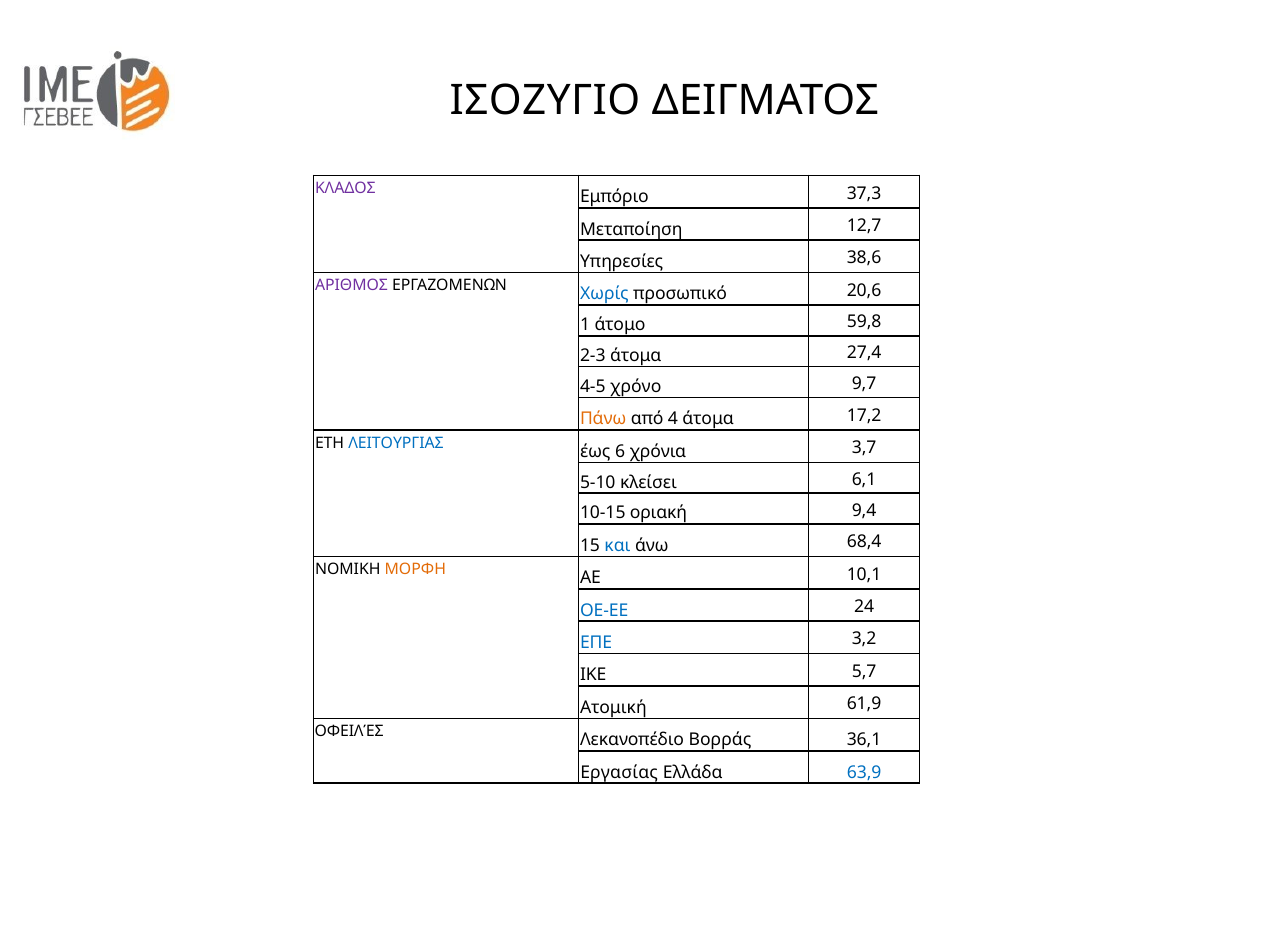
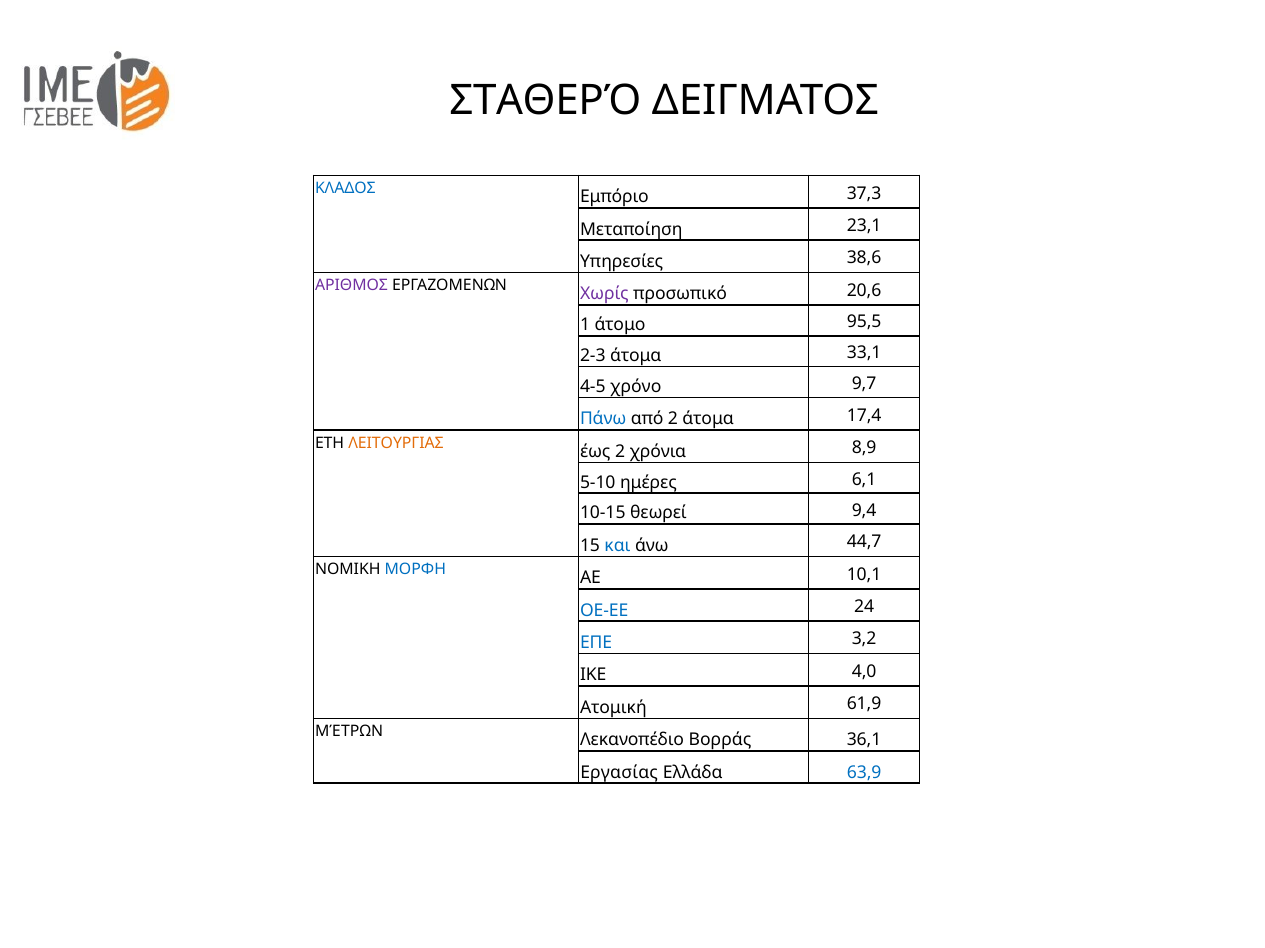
ΙΣΟΖΥΓΙΟ: ΙΣΟΖΥΓΙΟ -> ΣΤΑΘΕΡΌ (545, 101)
ΚΛΑΔΟΣ colour: purple -> blue (345, 188)
12,7: 12,7 -> 23,1 (864, 226)
Χωρίς colour: blue -> purple (604, 294)
59,8: 59,8 -> 95,5 (864, 322)
27,4: 27,4 -> 33,1 (864, 353)
Πάνω colour: orange -> blue (603, 419)
από 4: 4 -> 2 (673, 419)
17,2: 17,2 -> 17,4 (864, 416)
ΛΕΙΤΟΥΡΓΙΑΣ colour: blue -> orange (396, 443)
έως 6: 6 -> 2 (620, 452)
3,7: 3,7 -> 8,9 (864, 448)
κλείσει: κλείσει -> ημέρες (648, 483)
οριακή: οριακή -> θεωρεί (658, 514)
68,4: 68,4 -> 44,7 (864, 542)
ΜΟΡΦΗ colour: orange -> blue (415, 570)
5,7: 5,7 -> 4,0 (864, 672)
ΟΦΕΙΛΈΣ: ΟΦΕΙΛΈΣ -> ΜΈΤΡΩΝ (349, 732)
